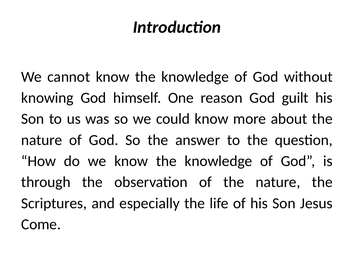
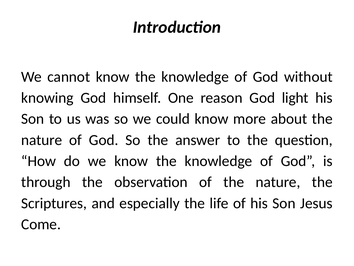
guilt: guilt -> light (295, 98)
